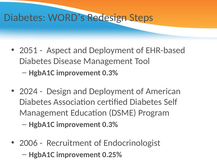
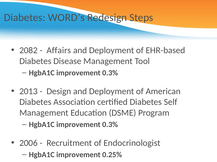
2051: 2051 -> 2082 (28, 51)
Aspect: Aspect -> Affairs (59, 51)
2024: 2024 -> 2013 (28, 92)
